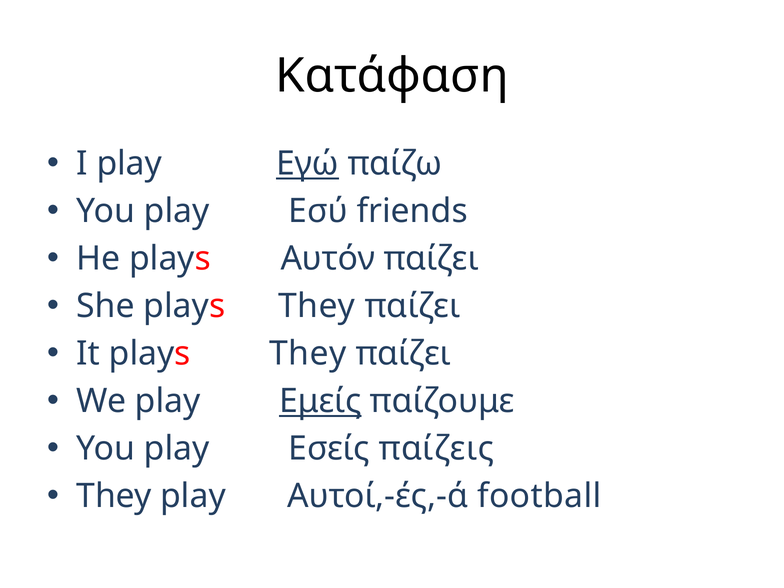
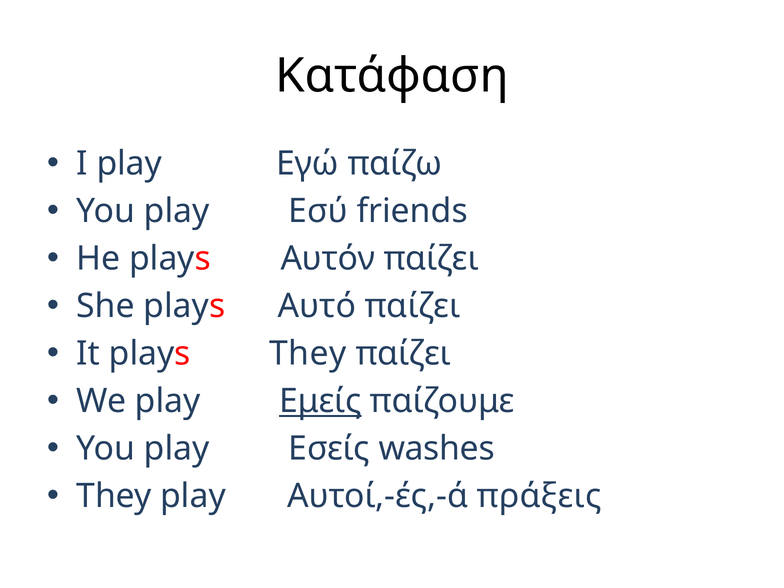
Εγώ underline: present -> none (308, 164)
She plays They: They -> Αυτό (317, 306)
παίζεις: παίζεις -> washes (437, 449)
football: football -> πράξεις (539, 496)
